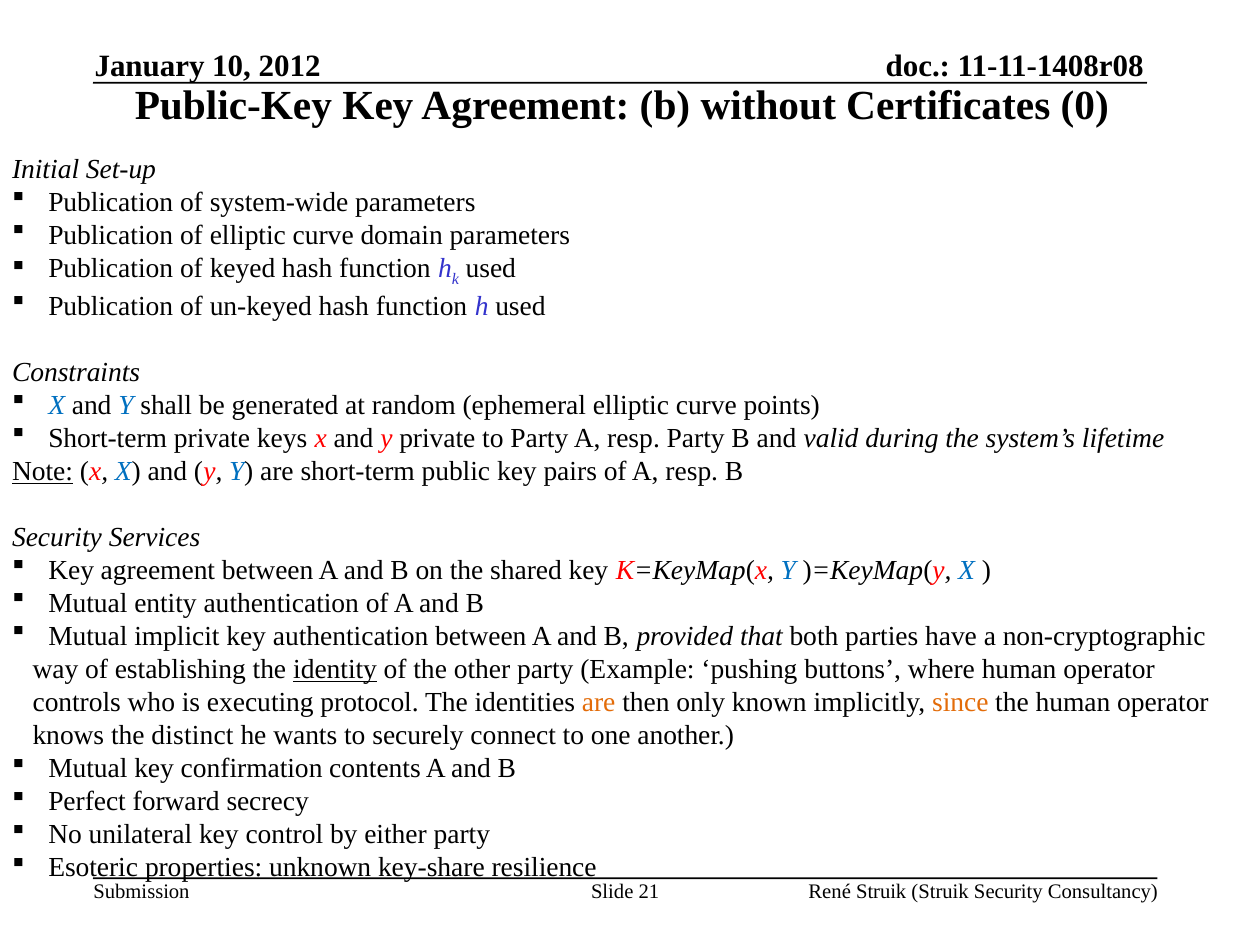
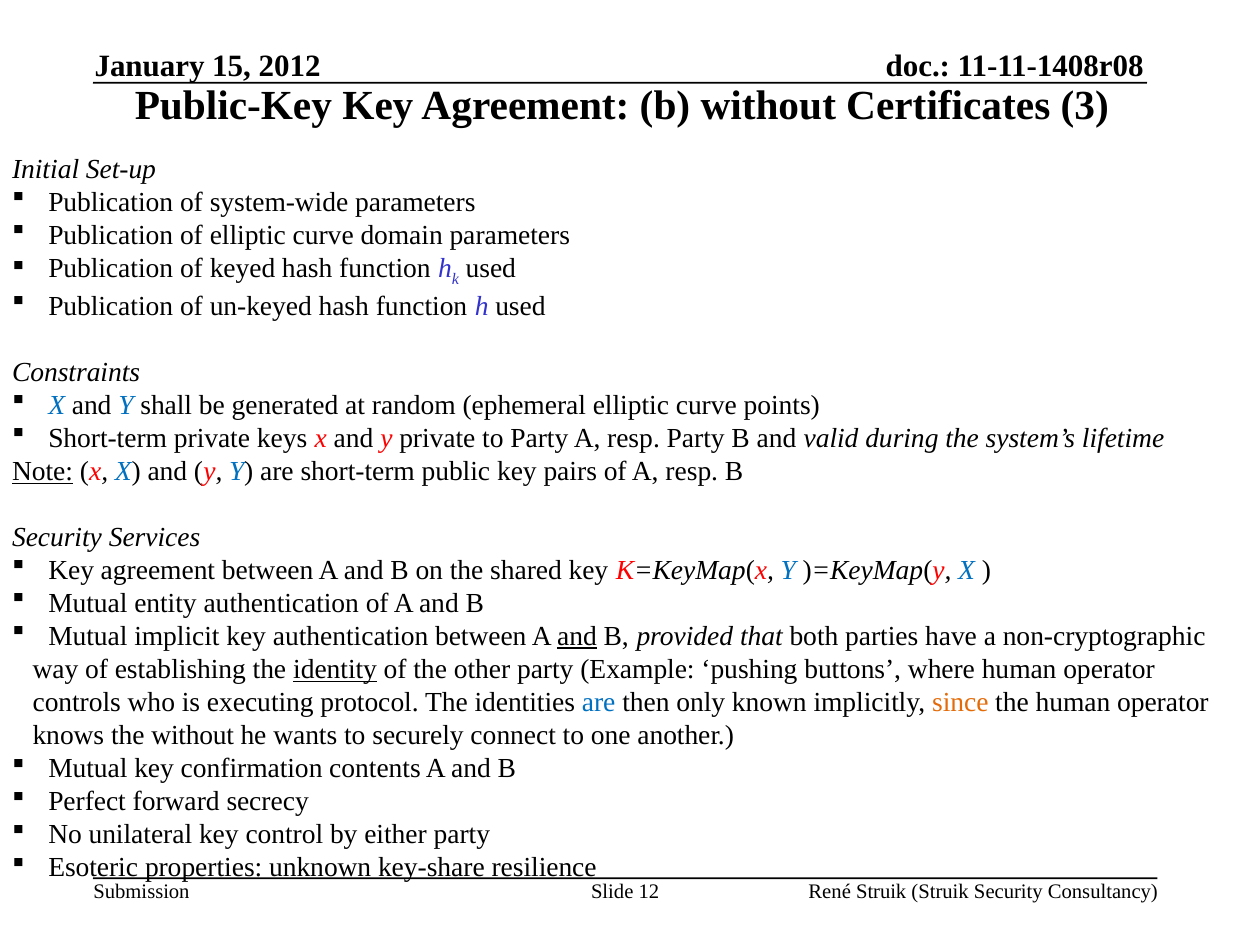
10: 10 -> 15 (232, 66)
0: 0 -> 3 (1085, 106)
and underline: none -> present (577, 636)
are colour: orange -> blue (599, 703)
the distinct: distinct -> without (193, 736)
21: 21 -> 12 (649, 892)
